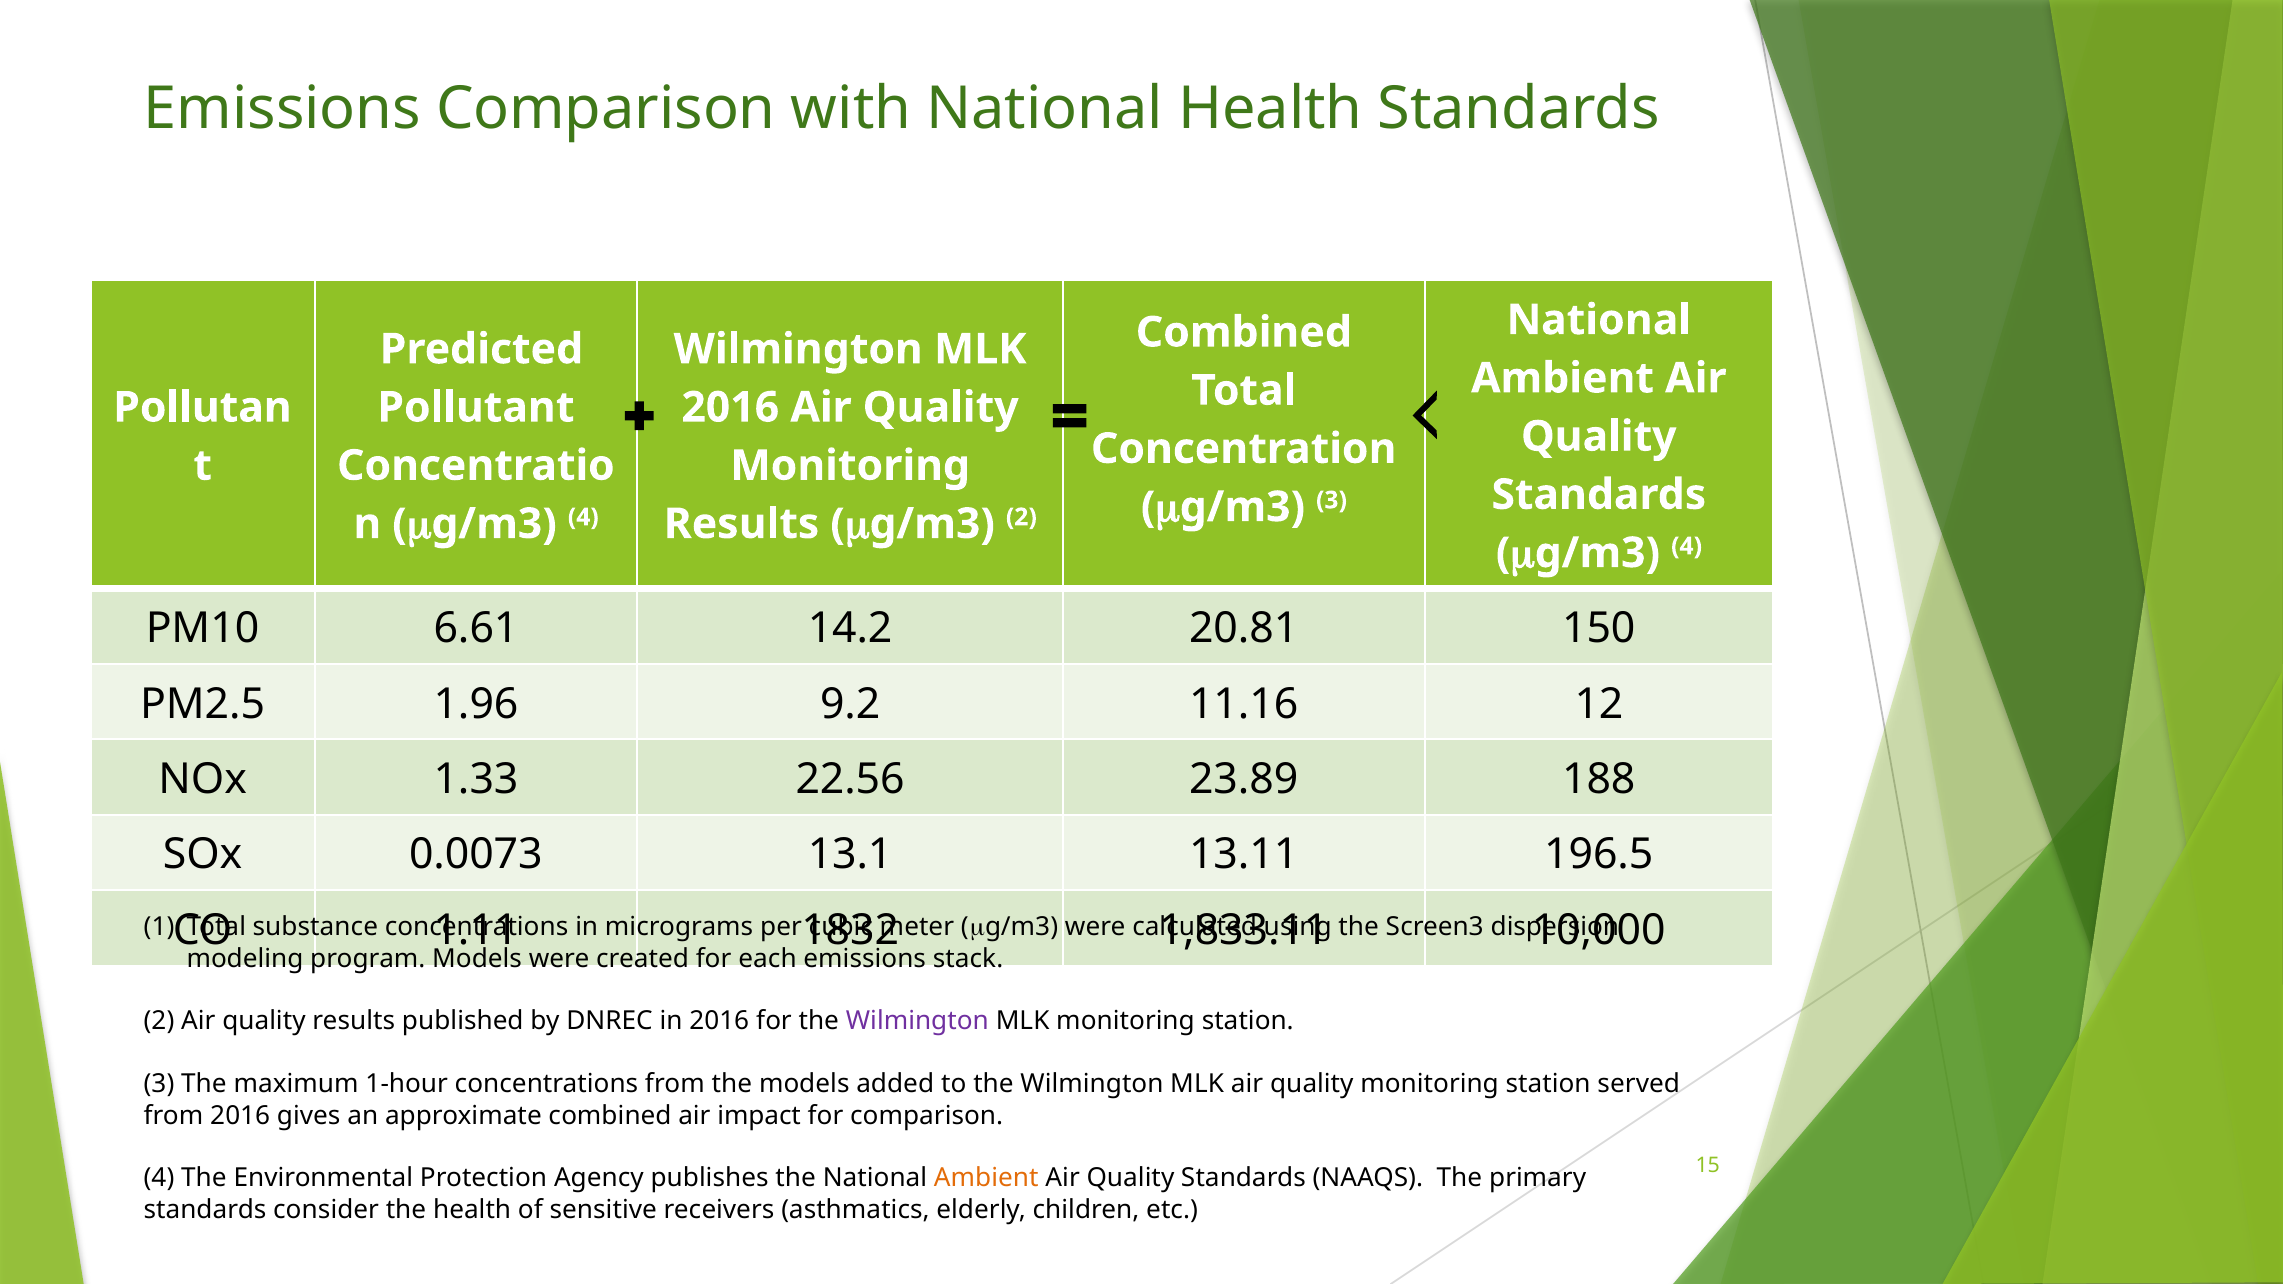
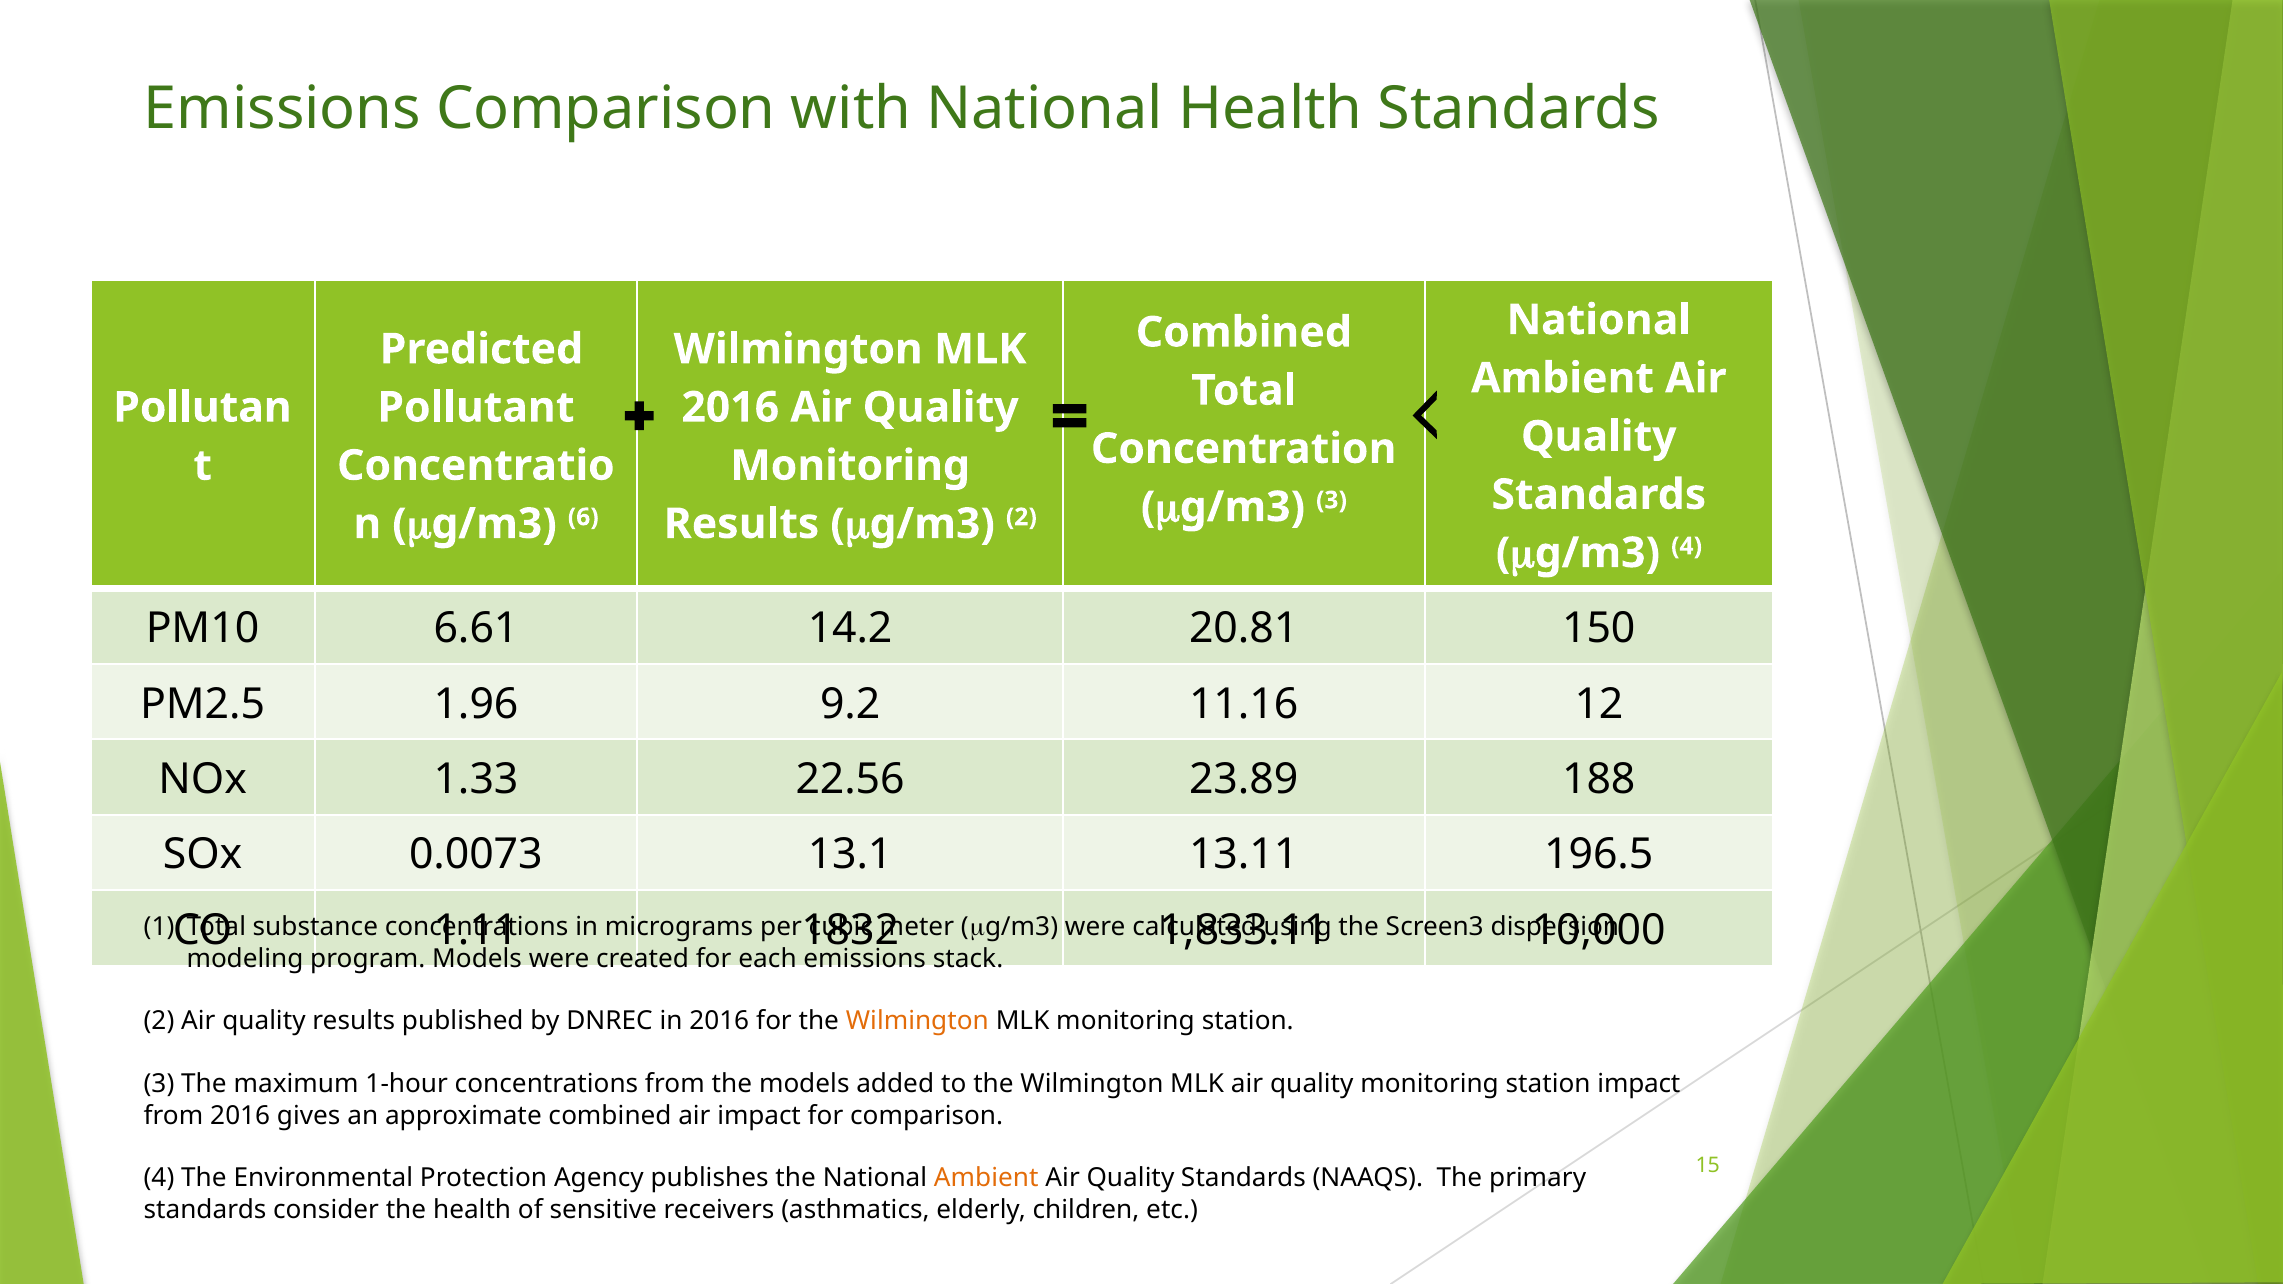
4: 4 -> 6 (583, 517)
Wilmington colour: purple -> orange (917, 1021)
station served: served -> impact (1639, 1084)
